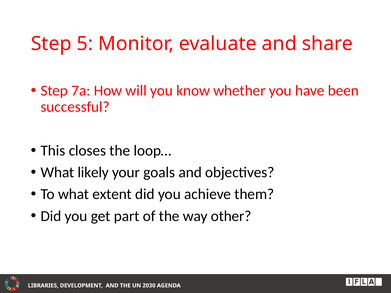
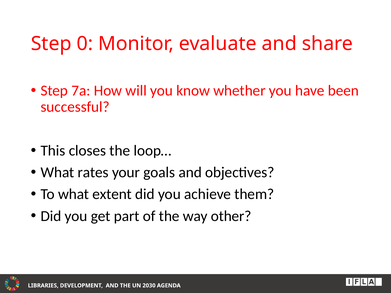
5: 5 -> 0 (85, 44)
likely: likely -> rates (93, 173)
